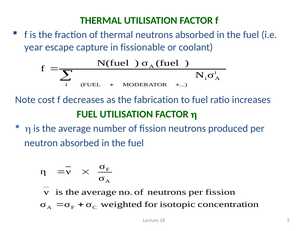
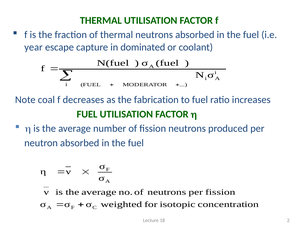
fissionable: fissionable -> dominated (143, 47)
cost: cost -> coal (46, 100)
